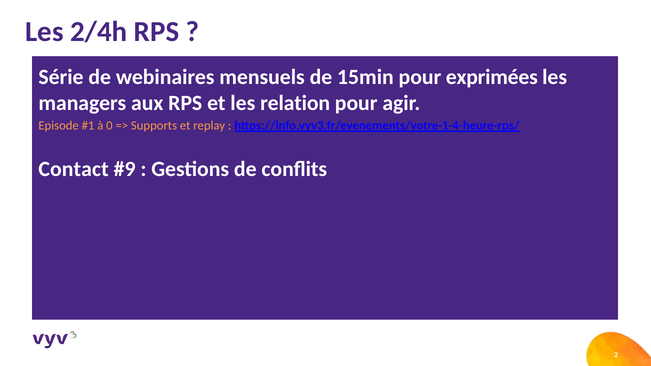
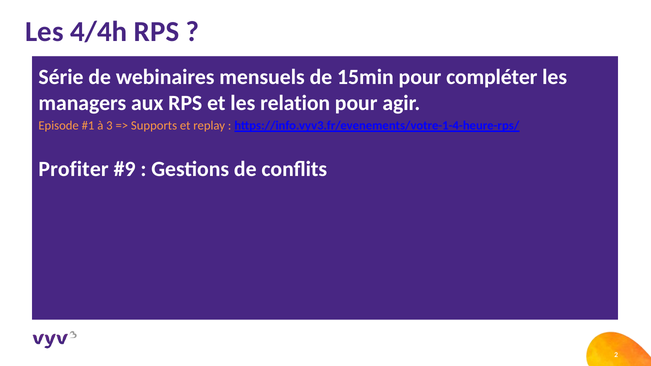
2/4h: 2/4h -> 4/4h (99, 32)
exprimées: exprimées -> compléter (492, 77)
0: 0 -> 3 (109, 126)
Contact: Contact -> Profiter (74, 169)
